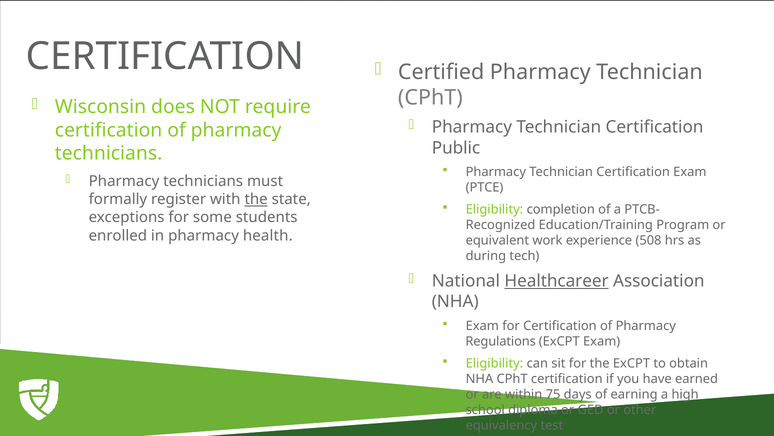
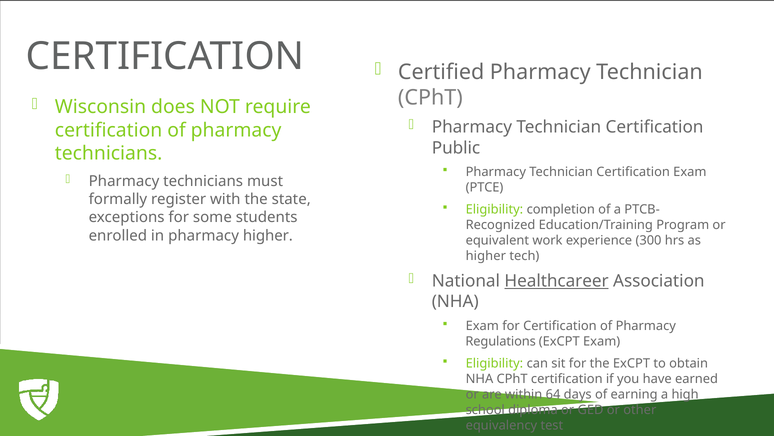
the underline: present -> none (256, 199)
pharmacy health: health -> higher (268, 235)
508: 508 -> 300 (649, 240)
during: during -> higher (486, 256)
75: 75 -> 64 (553, 394)
